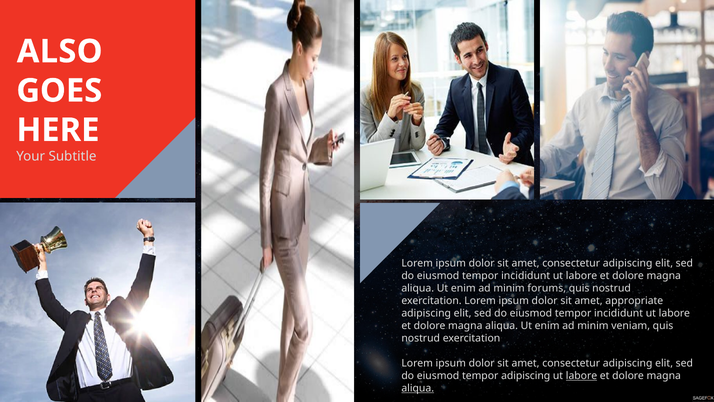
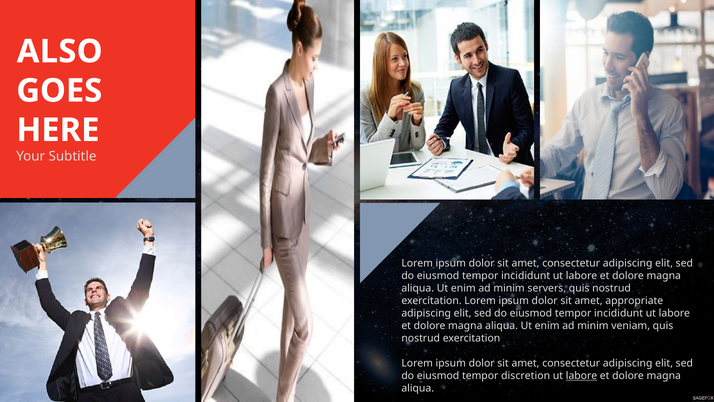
forums: forums -> servers (547, 288)
tempor adipiscing: adipiscing -> discretion (526, 375)
aliqua underline: present -> none (418, 388)
